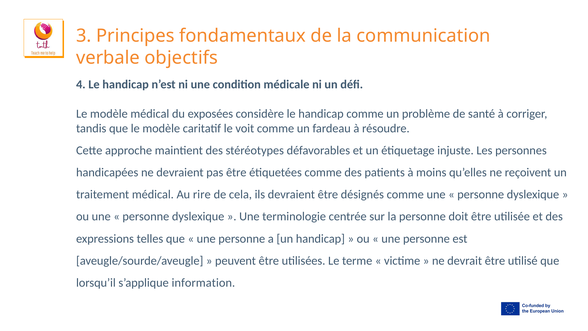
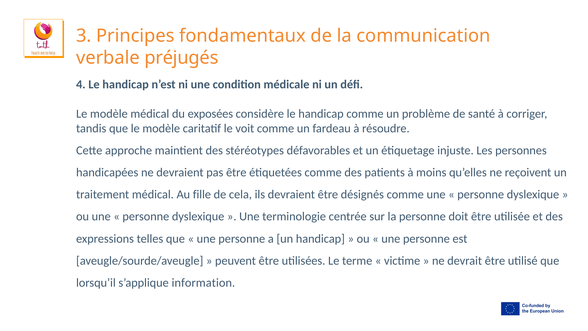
objectifs: objectifs -> préjugés (181, 58)
rire: rire -> fille (202, 194)
